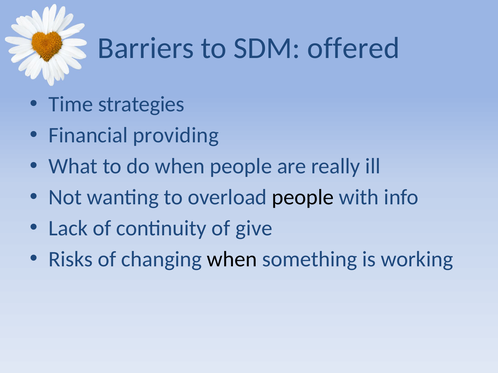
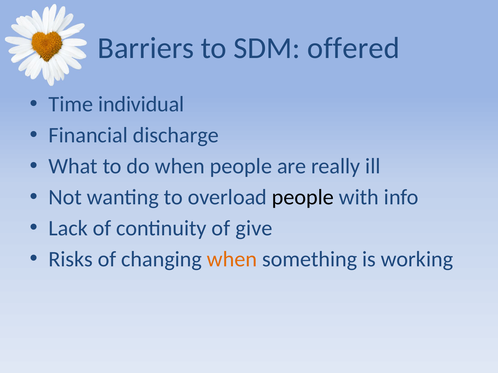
strategies: strategies -> individual (141, 104)
providing: providing -> discharge (176, 135)
when colour: black -> orange (232, 259)
